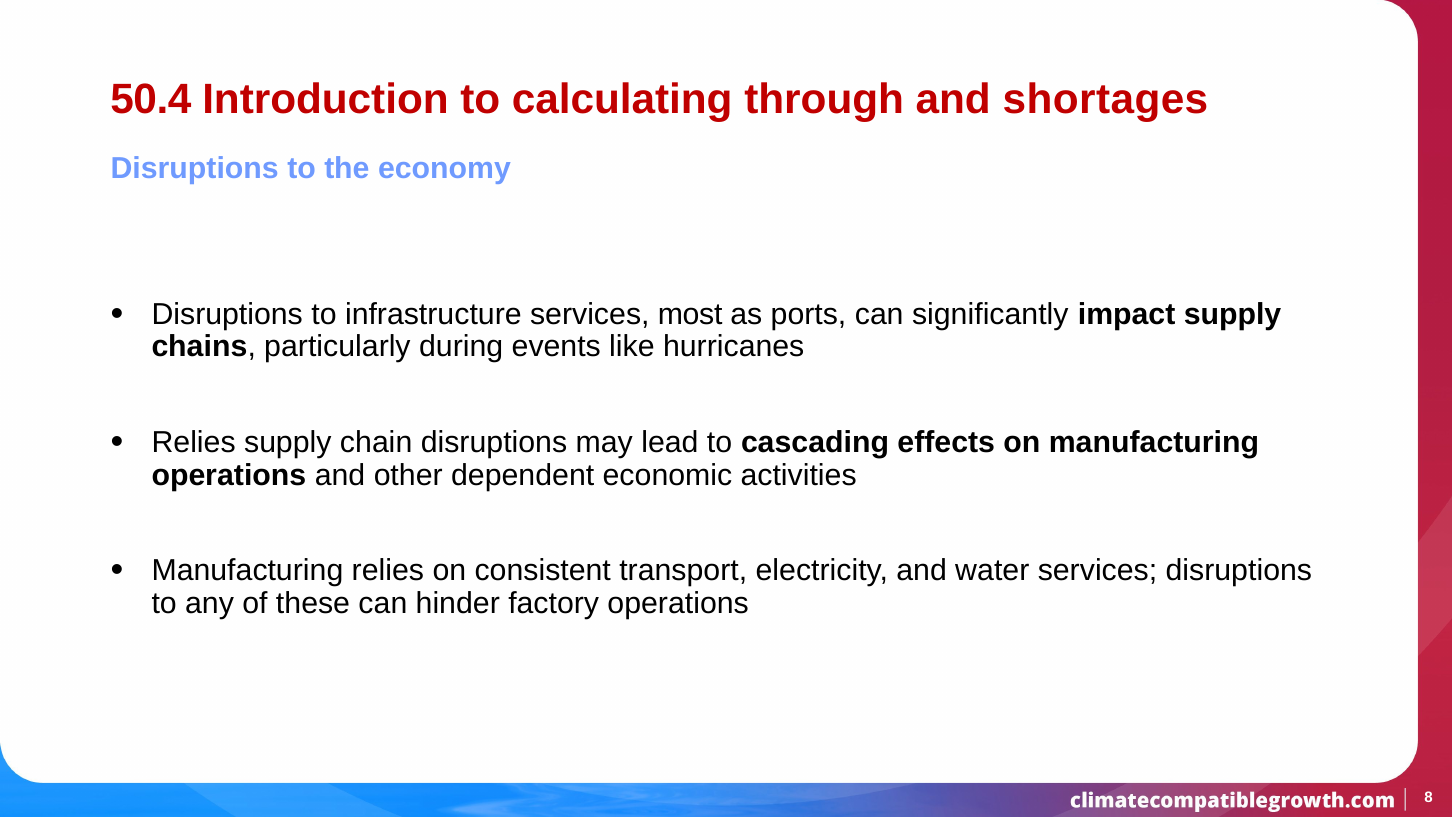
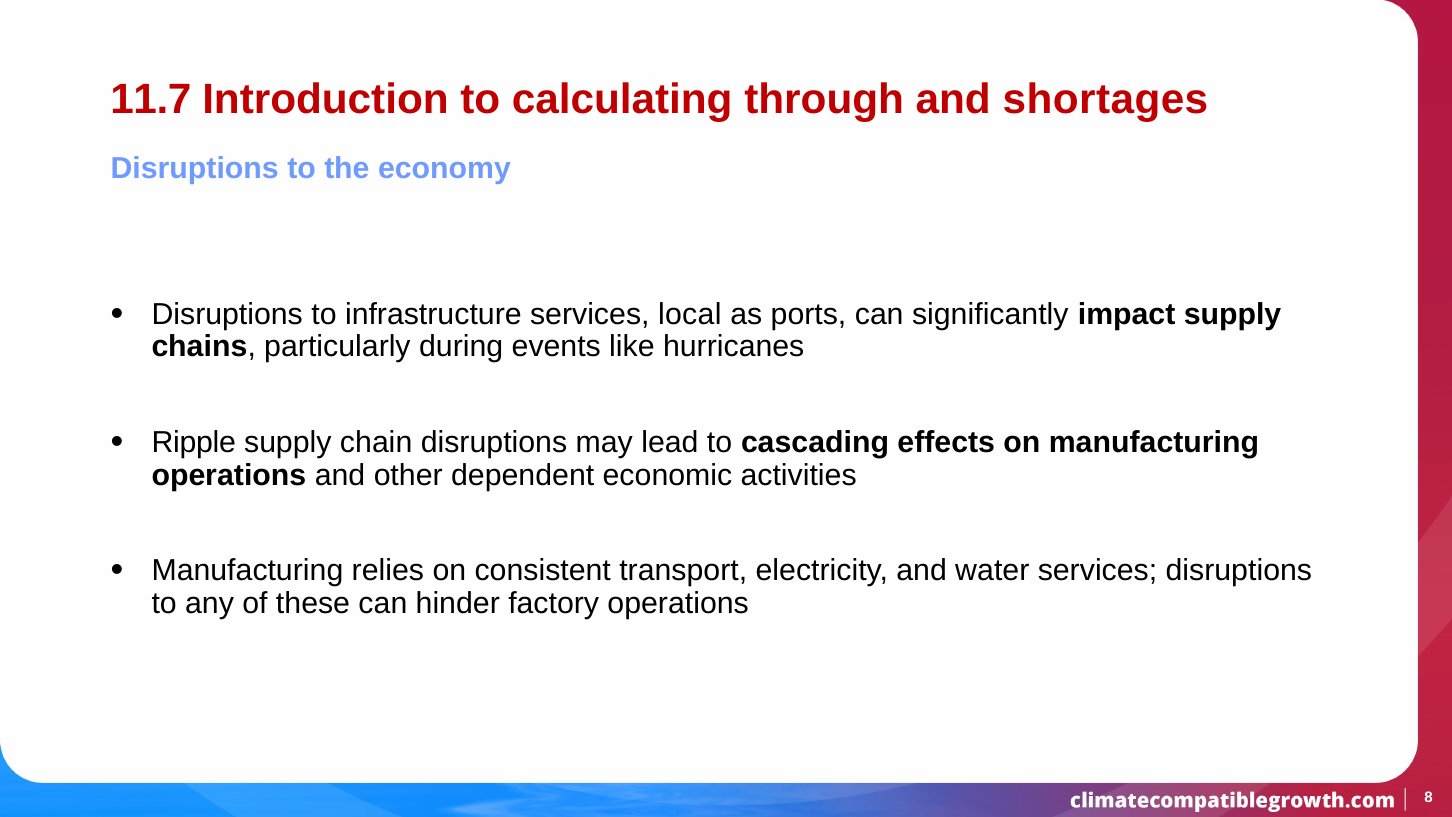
50.4: 50.4 -> 11.7 (151, 99)
most: most -> local (690, 314)
Relies: Relies -> Ripple (194, 442)
